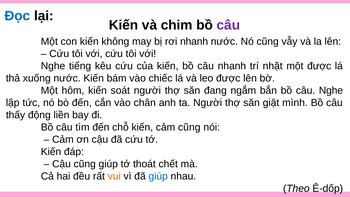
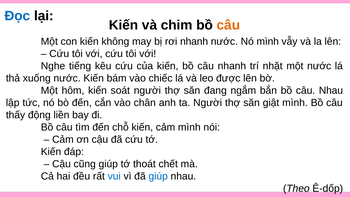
câu colour: purple -> orange (228, 25)
Nó cũng: cũng -> mình (268, 41)
một được: được -> nước (319, 66)
câu Nghe: Nghe -> Nhau (331, 90)
cảm cũng: cũng -> mình (189, 127)
vui colour: orange -> blue (114, 176)
